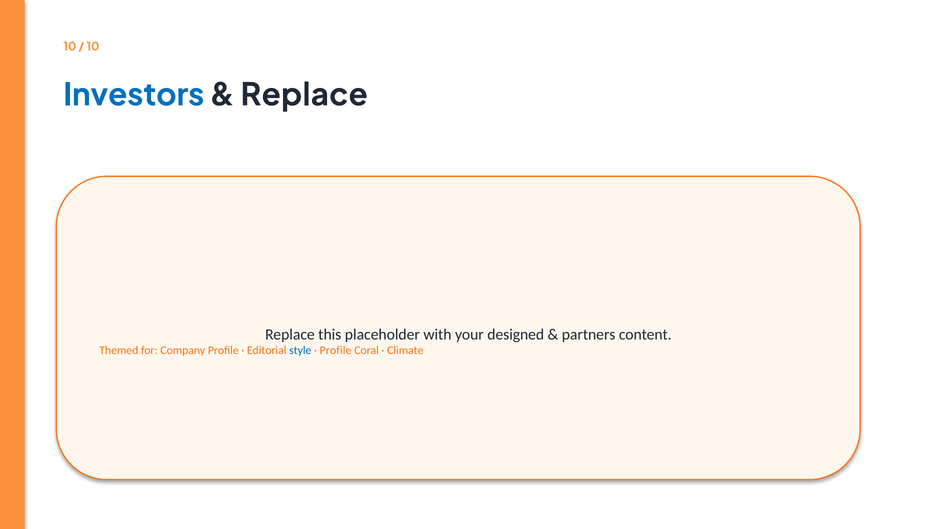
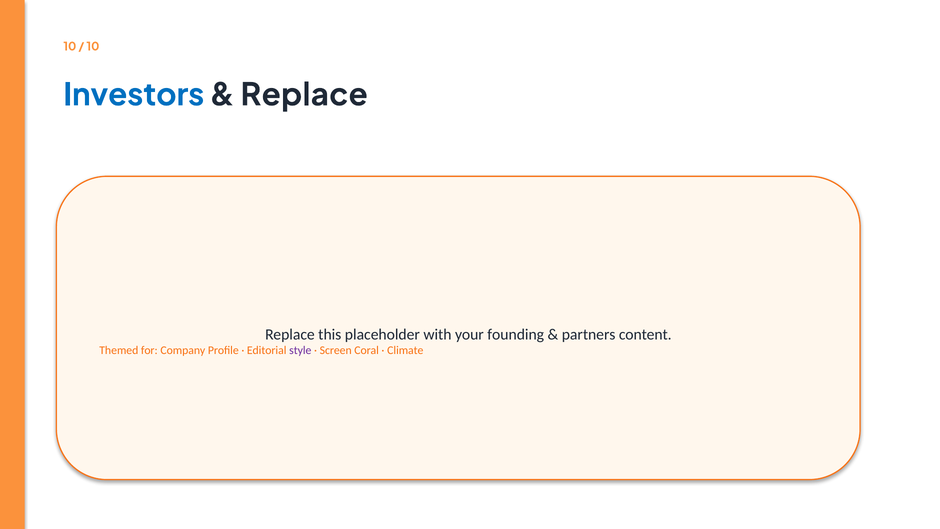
designed: designed -> founding (516, 334)
style colour: blue -> purple (300, 350)
Profile: Profile -> Screen (336, 350)
